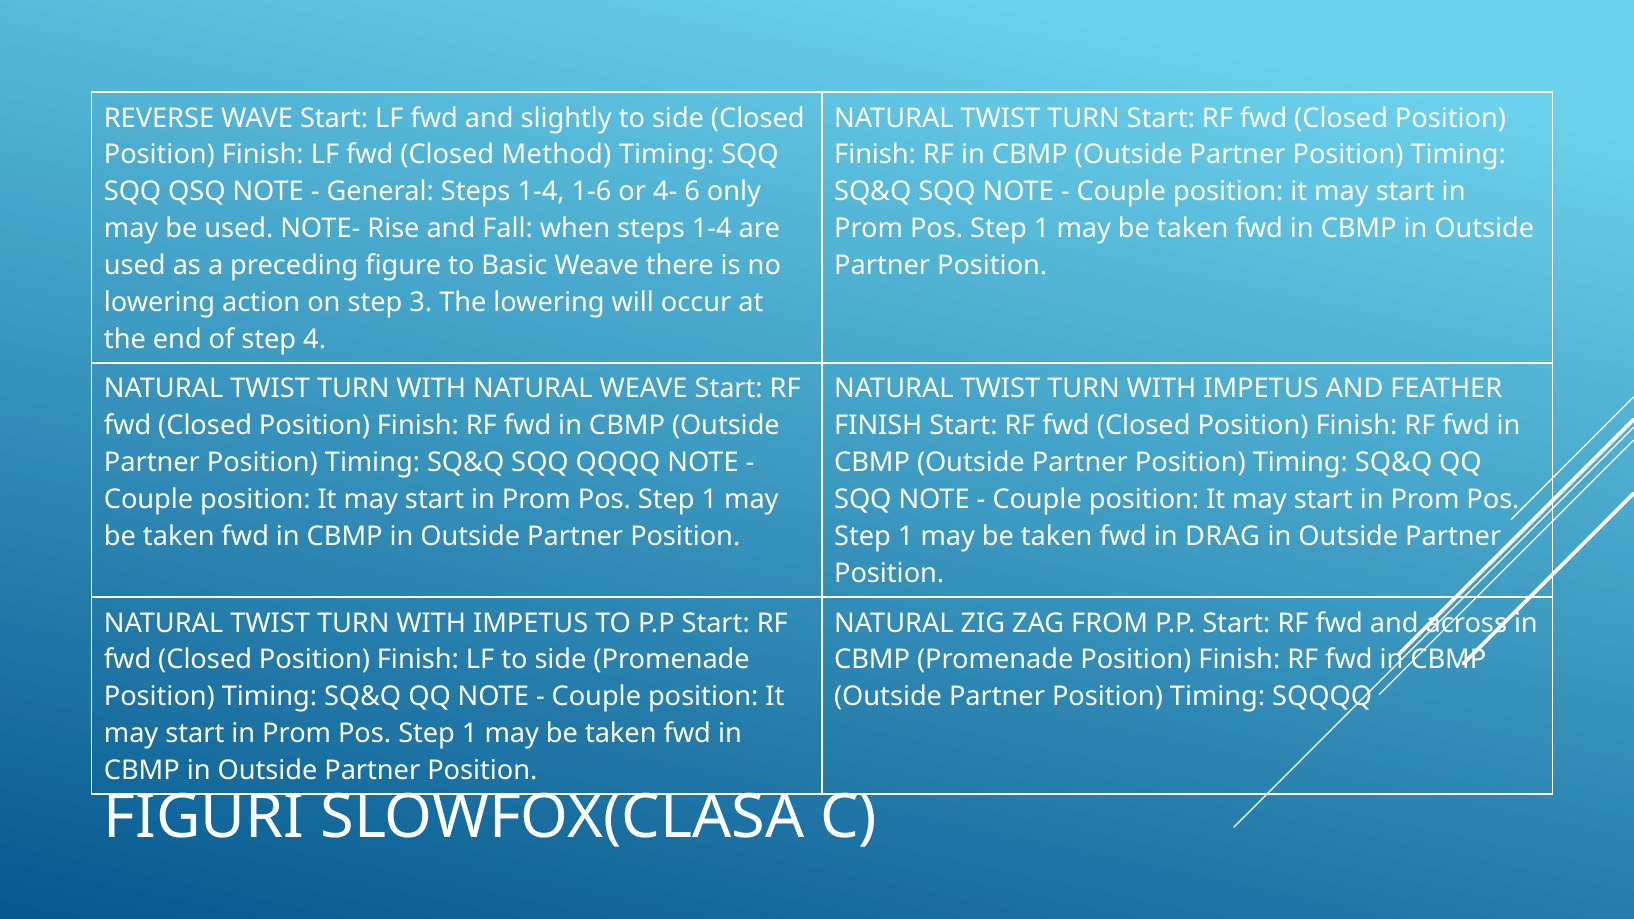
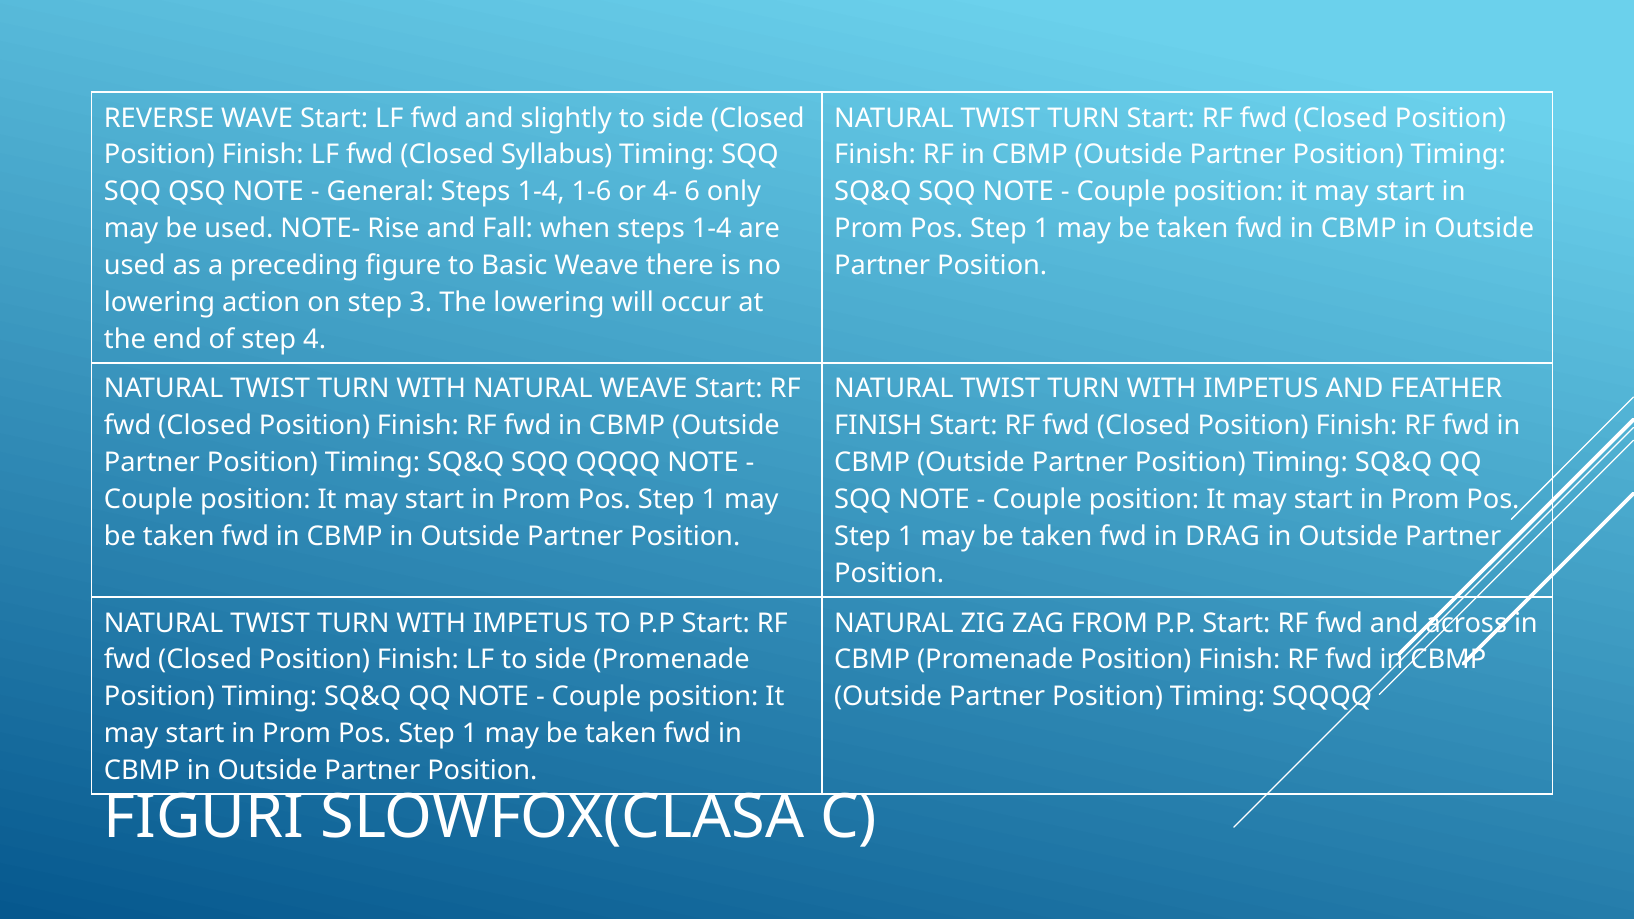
Method: Method -> Syllabus (557, 155)
